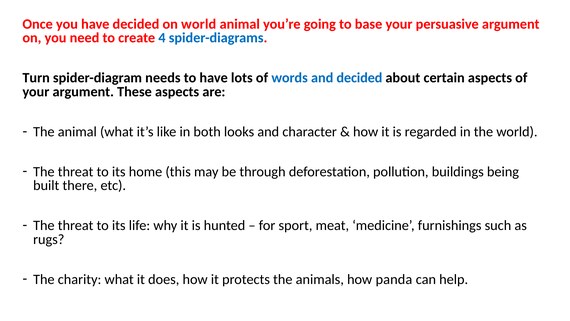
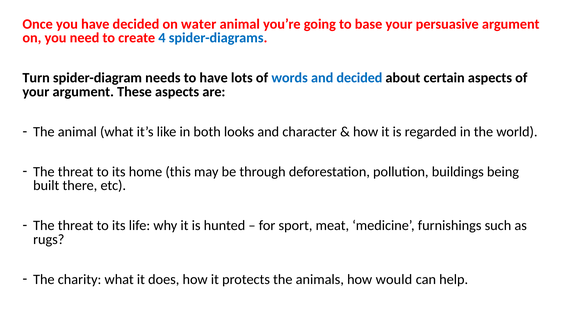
on world: world -> water (199, 24)
panda: panda -> would (394, 279)
